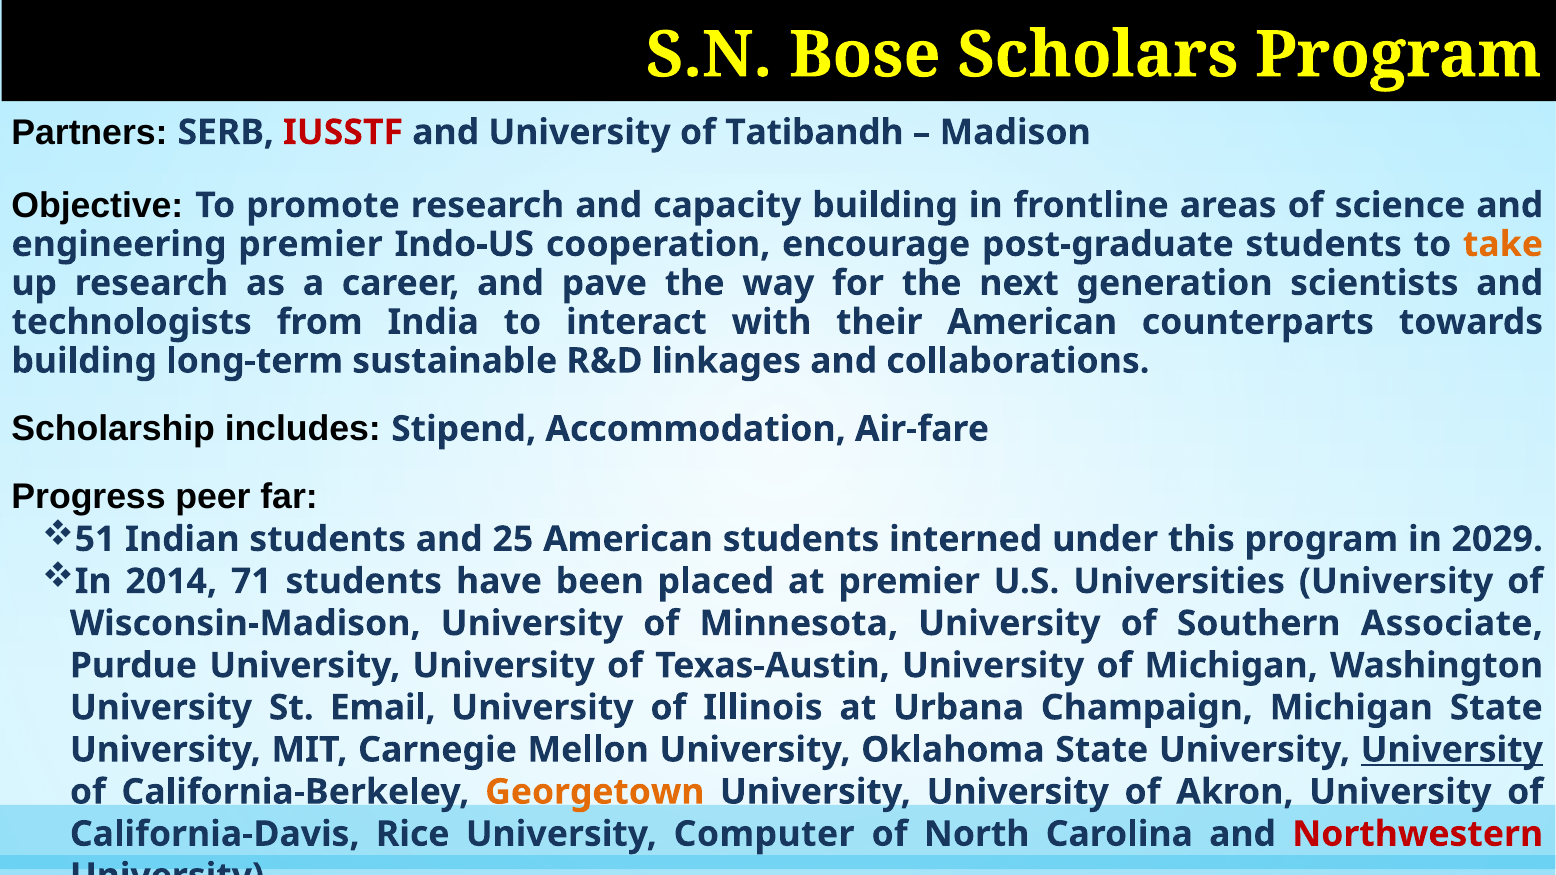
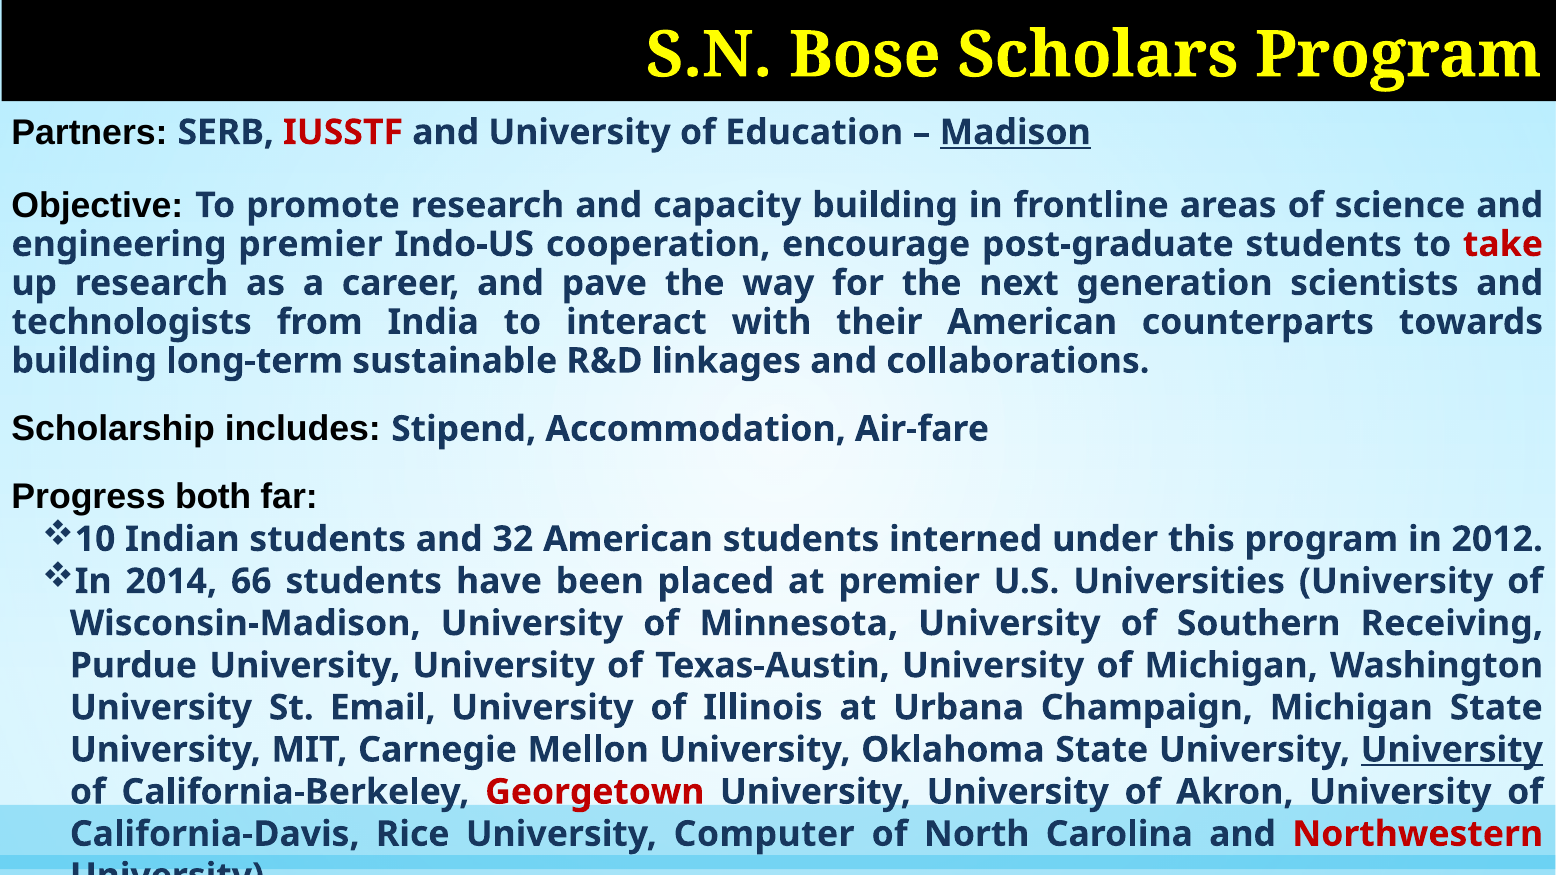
Tatibandh: Tatibandh -> Education (814, 132)
Madison underline: none -> present (1015, 132)
take colour: orange -> red (1503, 244)
peer: peer -> both (213, 497)
51: 51 -> 10 (95, 539)
25: 25 -> 32 (513, 539)
2029: 2029 -> 2012 (1497, 539)
71: 71 -> 66 (251, 581)
Associate: Associate -> Receiving (1452, 624)
Georgetown colour: orange -> red (595, 792)
